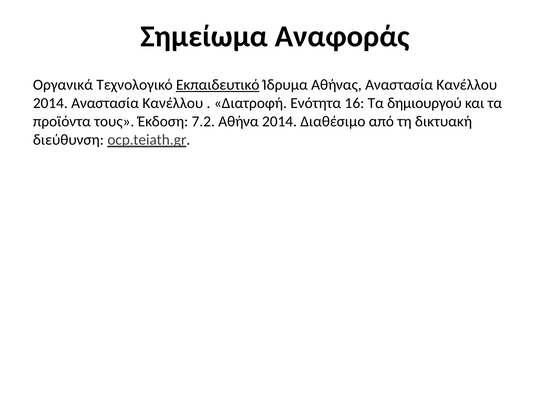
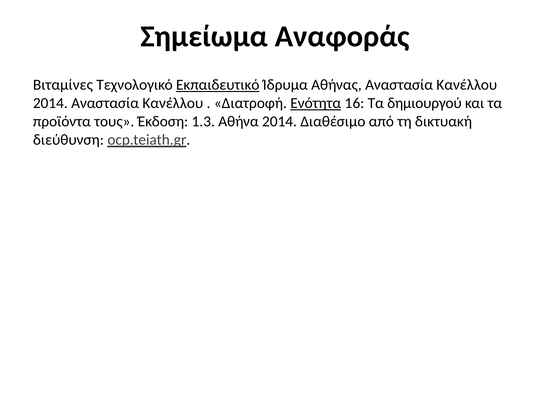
Οργανικά: Οργανικά -> Βιταμίνες (63, 85)
Ενότητα underline: none -> present (316, 103)
7.2: 7.2 -> 1.3 (203, 121)
